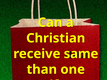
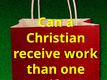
same: same -> work (81, 54)
